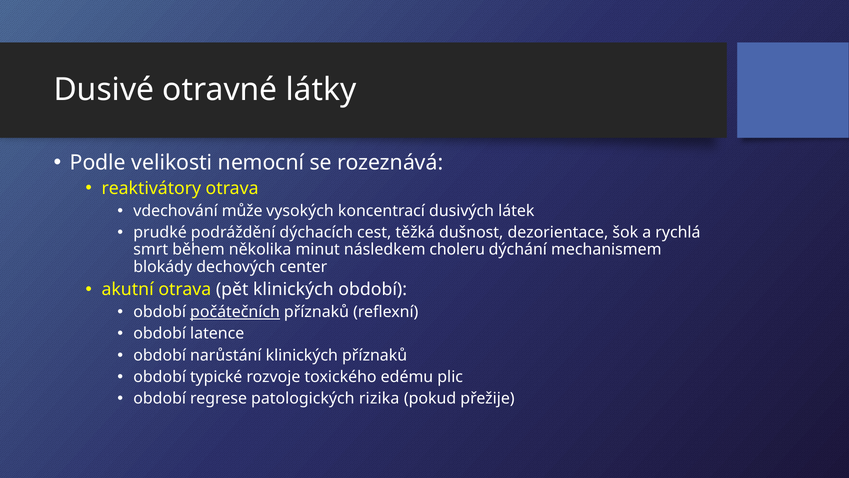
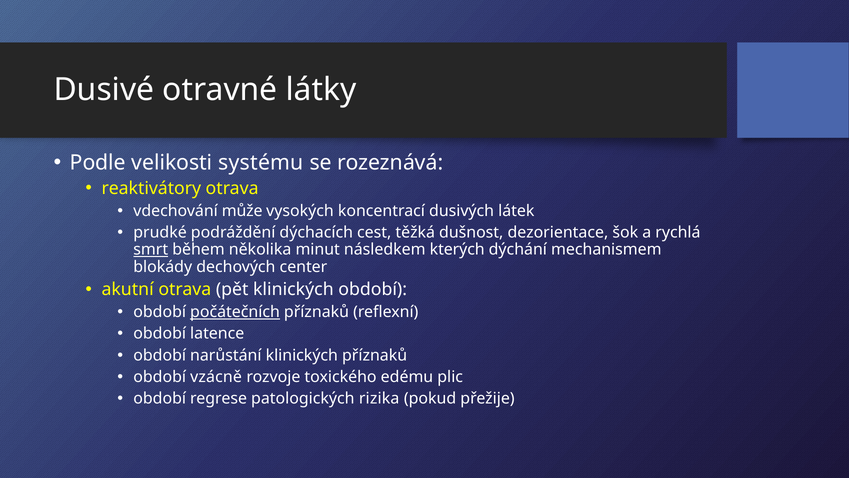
nemocní: nemocní -> systému (261, 163)
smrt underline: none -> present (151, 249)
choleru: choleru -> kterých (457, 249)
typické: typické -> vzácně (216, 377)
